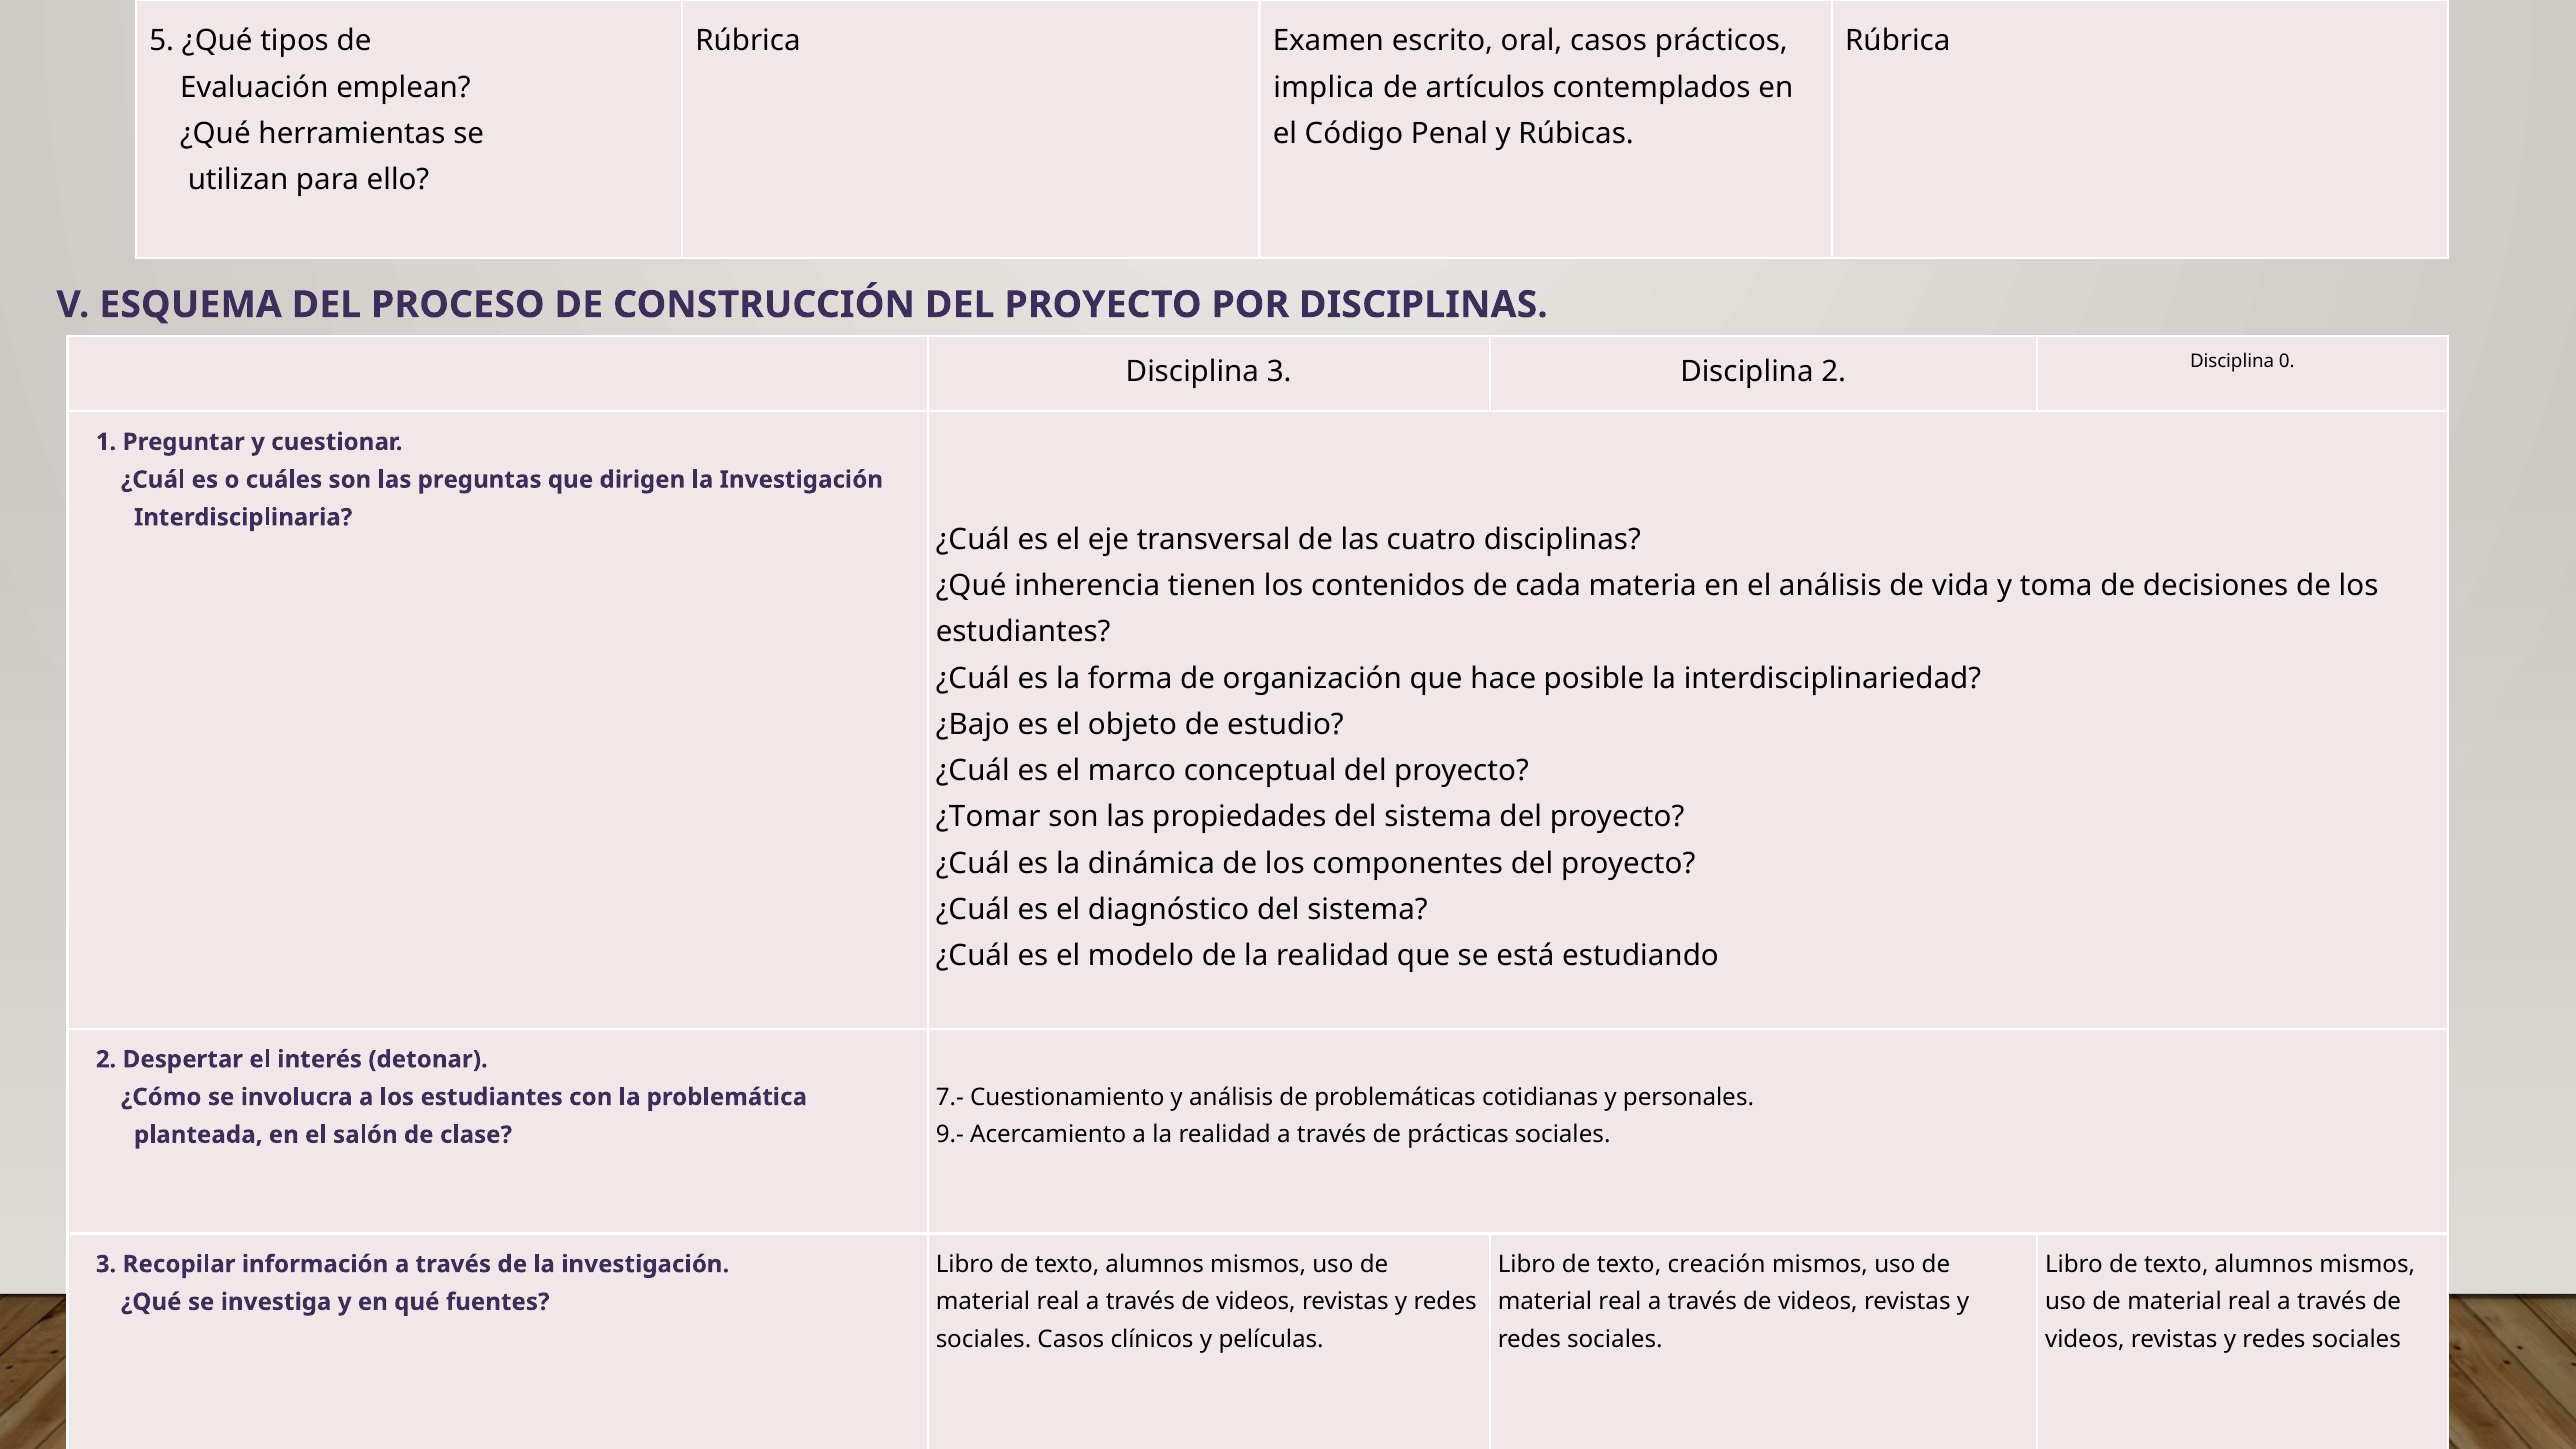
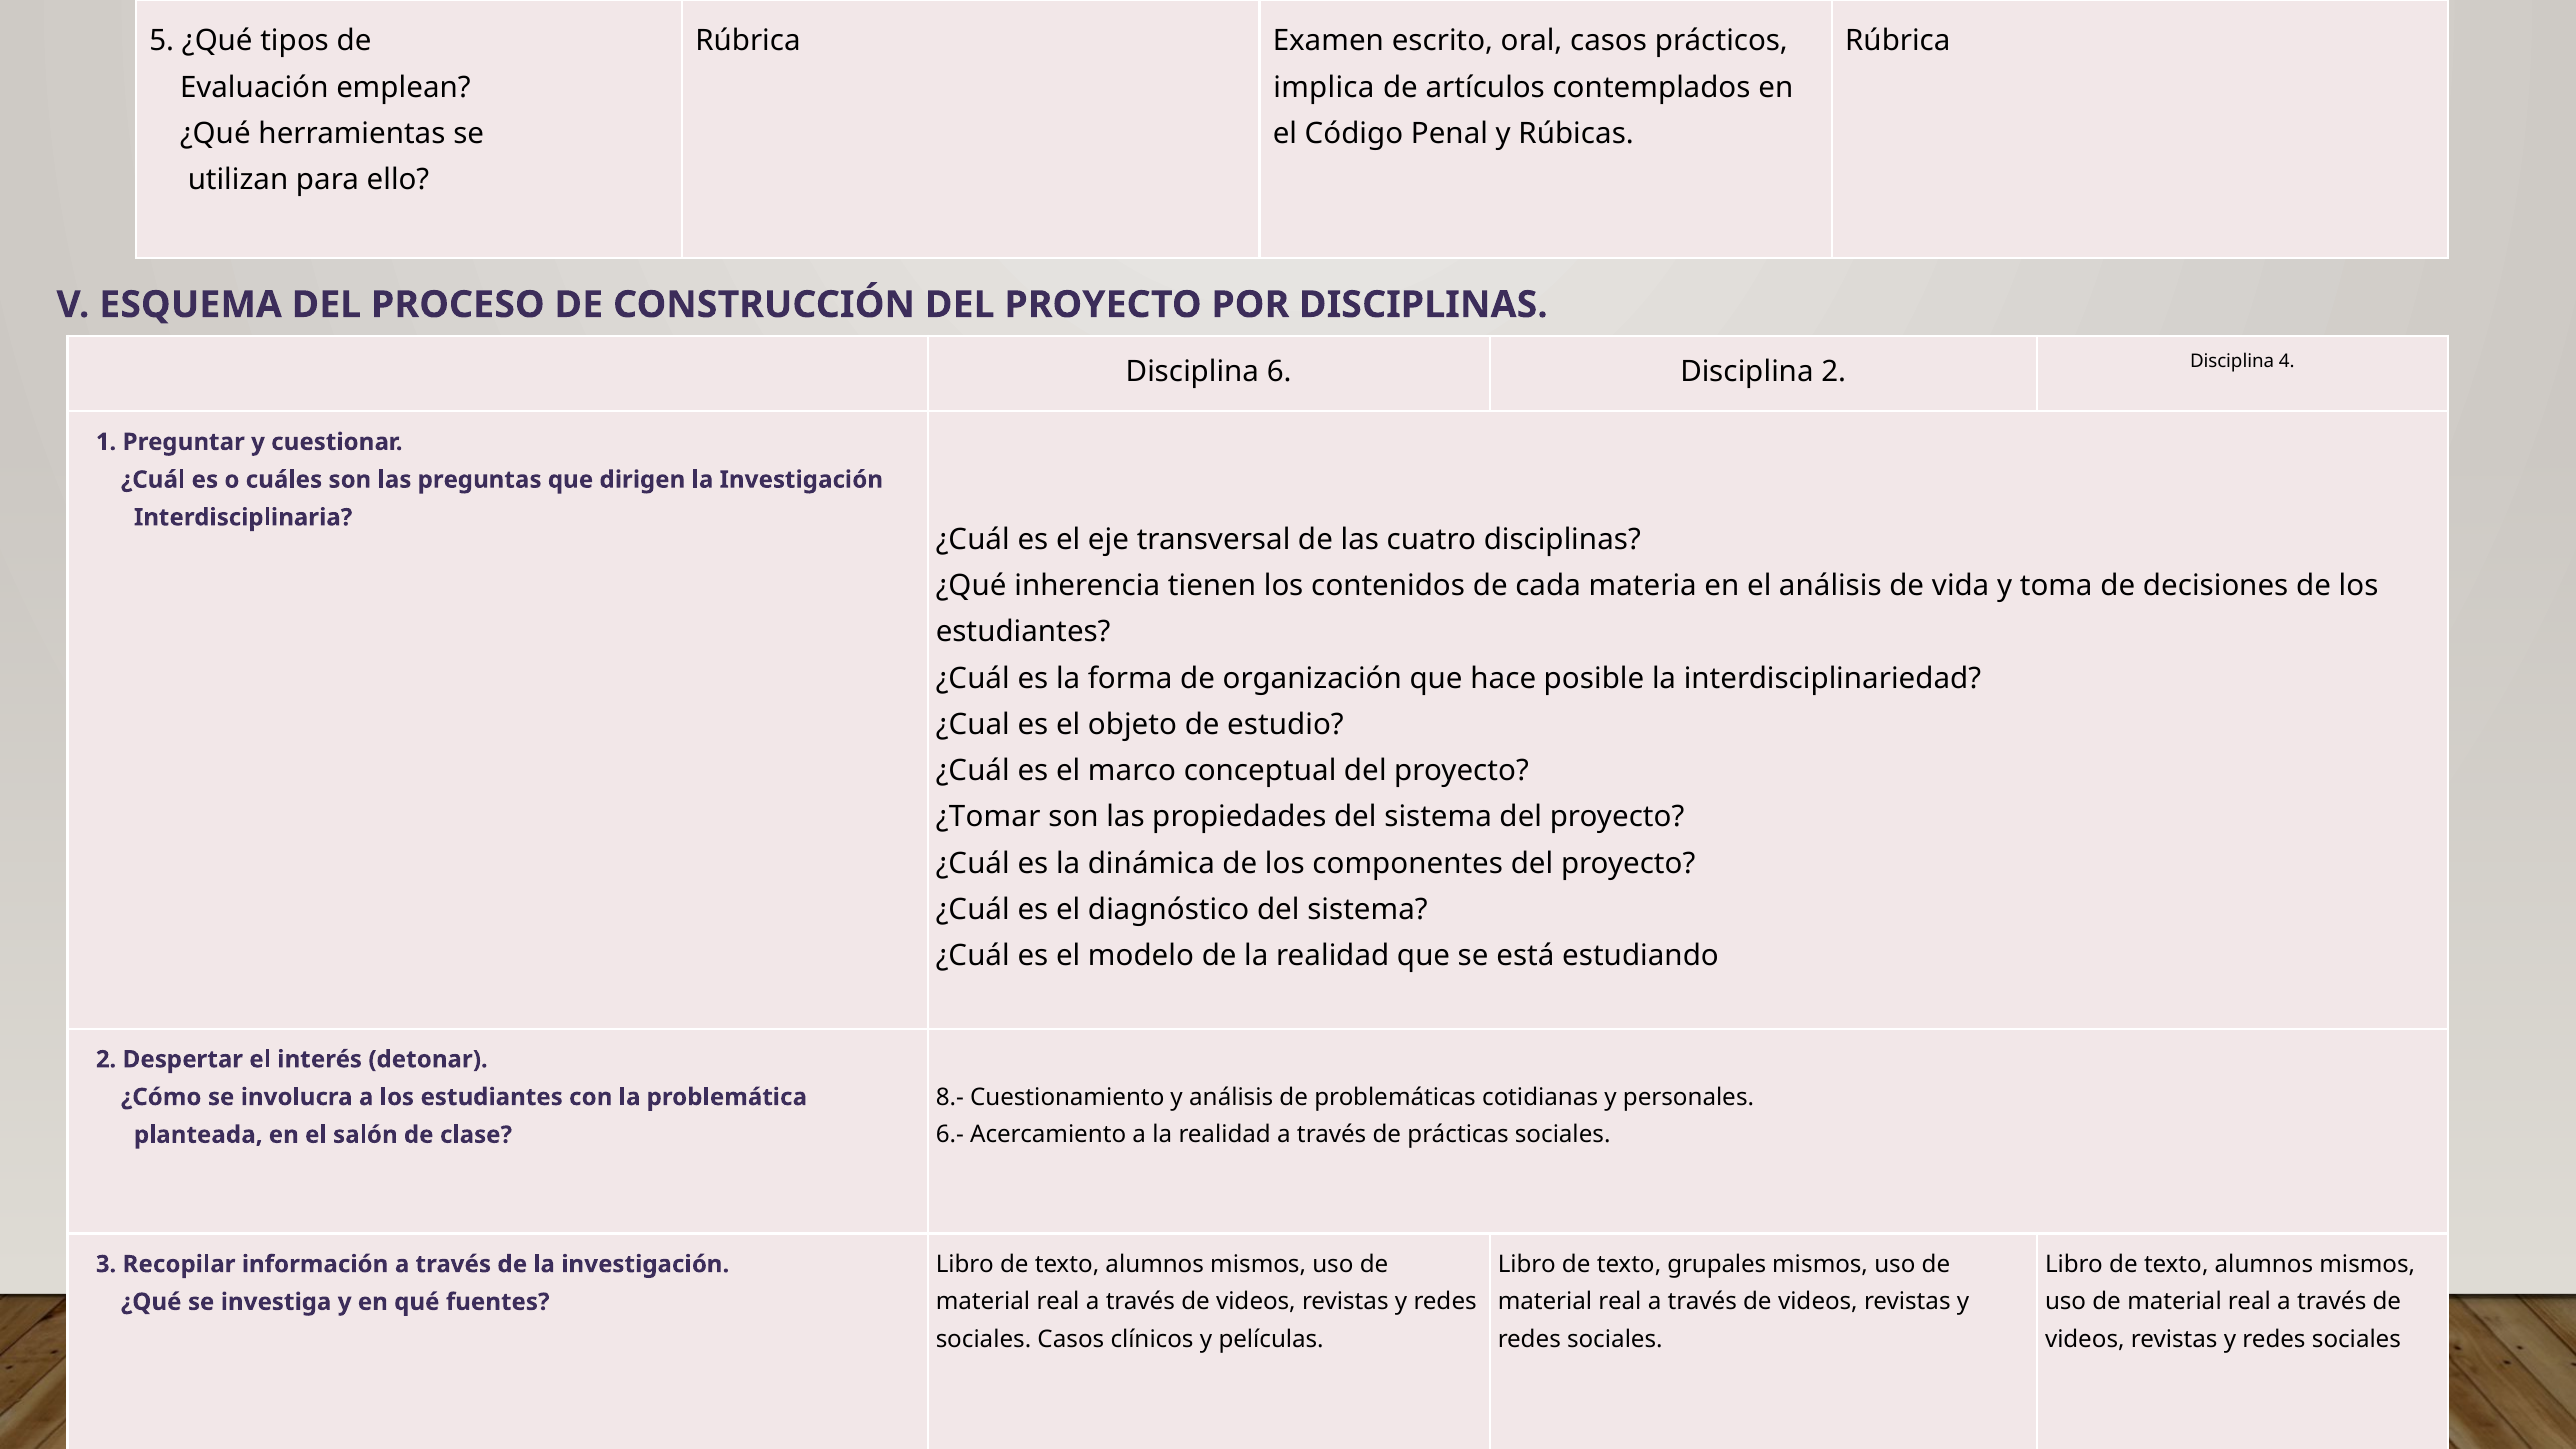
Disciplina 3: 3 -> 6 (1279, 372)
0: 0 -> 4 (2287, 361)
¿Bajo: ¿Bajo -> ¿Cual (973, 725)
7.-: 7.- -> 8.- (950, 1097)
9.-: 9.- -> 6.- (950, 1135)
creación: creación -> grupales (1717, 1264)
